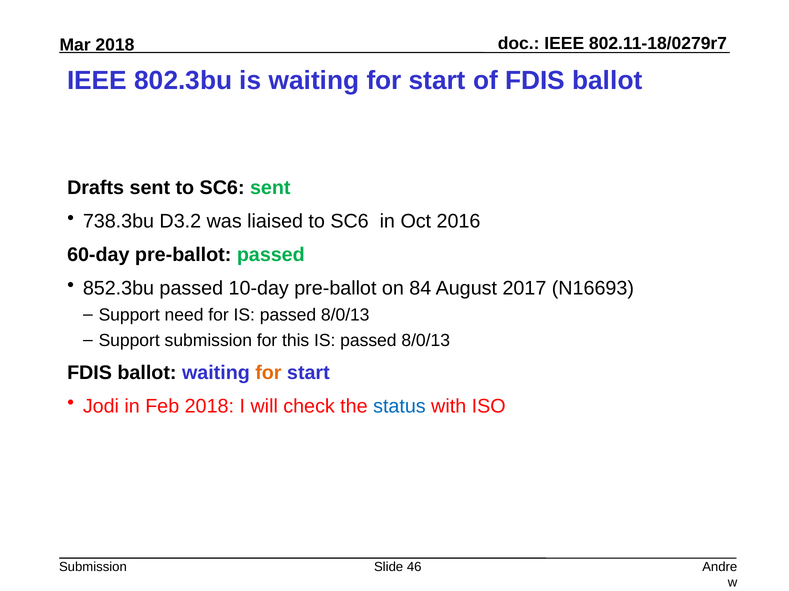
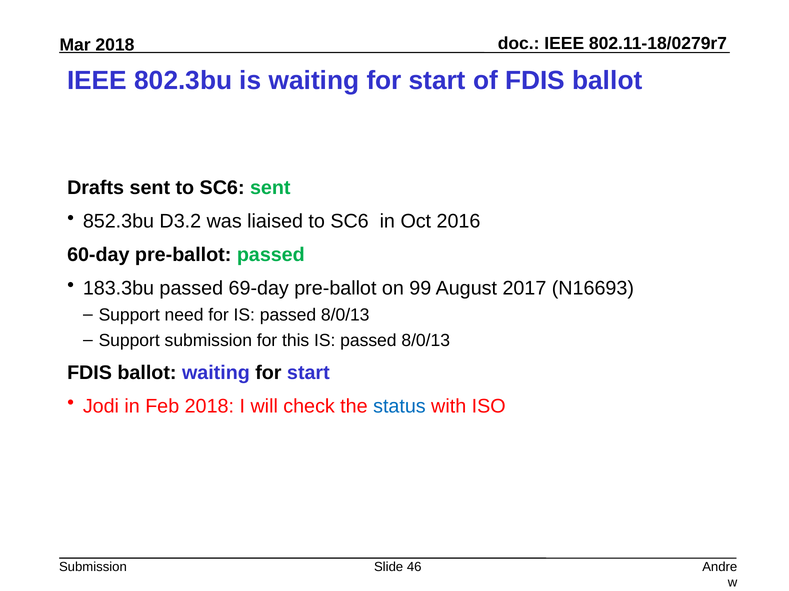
738.3bu: 738.3bu -> 852.3bu (118, 222)
852.3bu: 852.3bu -> 183.3bu (118, 289)
10-day: 10-day -> 69-day (259, 289)
84: 84 -> 99 (420, 289)
for colour: orange -> black (268, 373)
